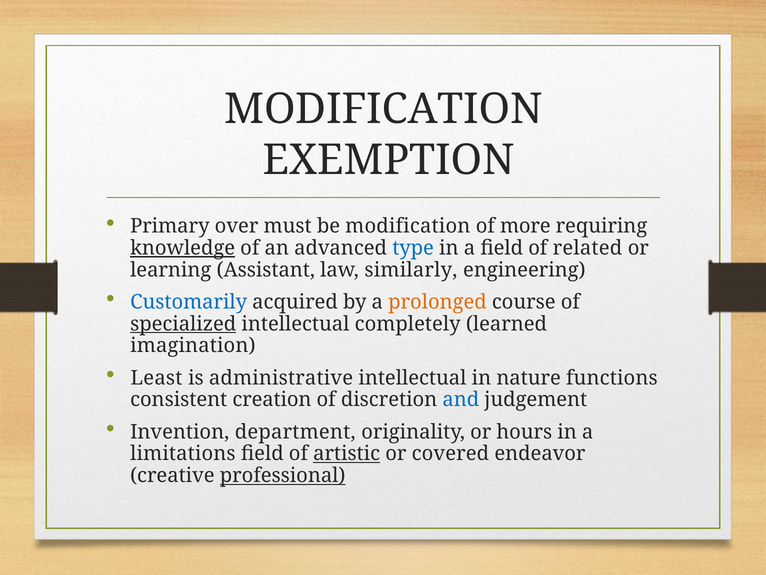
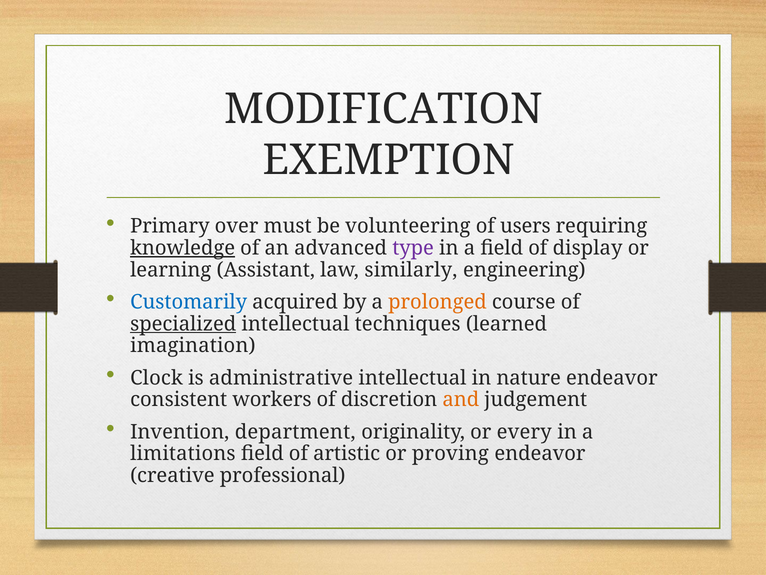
be modification: modification -> volunteering (408, 226)
more: more -> users (525, 226)
type colour: blue -> purple (413, 248)
related: related -> display (588, 248)
completely: completely -> techniques (408, 324)
Least: Least -> Clock (157, 378)
nature functions: functions -> endeavor (612, 378)
creation: creation -> workers (272, 399)
and colour: blue -> orange (461, 399)
hours: hours -> every (524, 432)
artistic underline: present -> none (347, 453)
covered: covered -> proving (450, 453)
professional underline: present -> none (283, 475)
